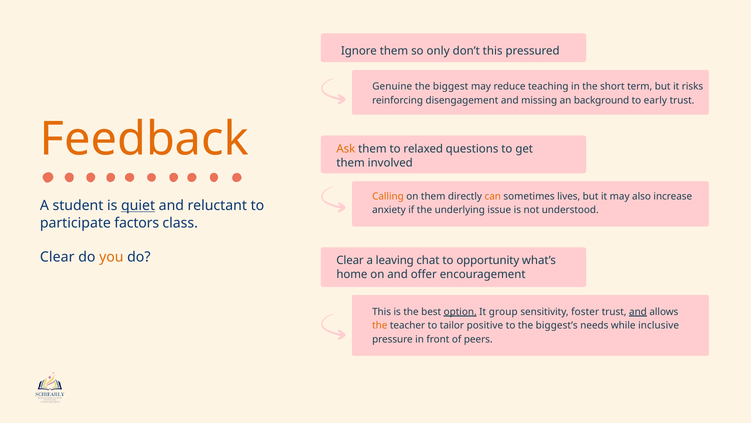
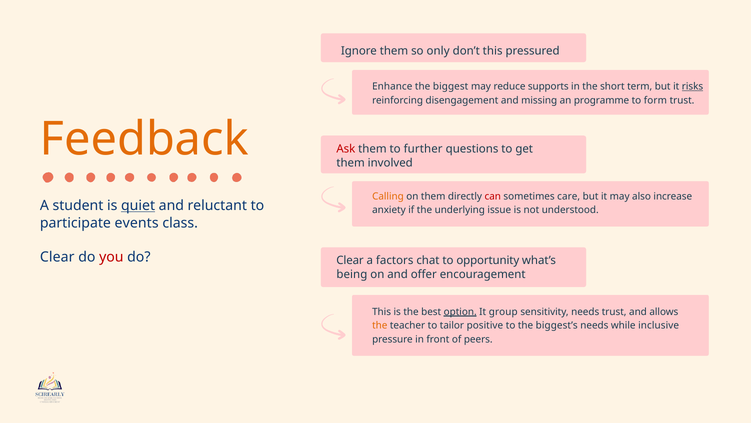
Genuine: Genuine -> Enhance (392, 87)
teaching: teaching -> supports (548, 87)
risks underline: none -> present (693, 87)
background: background -> programme (602, 100)
early: early -> form (655, 100)
Ask colour: orange -> red (346, 149)
relaxed: relaxed -> further (423, 149)
can colour: orange -> red (493, 196)
lives: lives -> care (569, 196)
factors: factors -> events (137, 223)
you colour: orange -> red (111, 257)
leaving: leaving -> factors (395, 260)
home: home -> being (352, 274)
sensitivity foster: foster -> needs (585, 311)
and underline: present -> none (638, 311)
